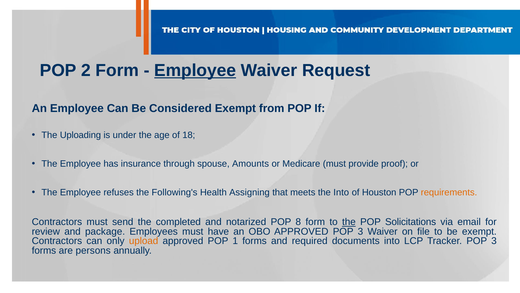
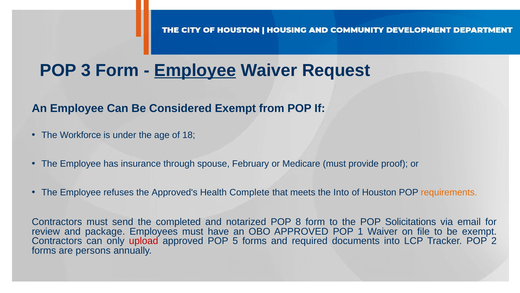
2: 2 -> 3 (86, 70)
Uploading: Uploading -> Workforce (80, 135)
Amounts: Amounts -> February (251, 164)
Following's: Following's -> Approved's (175, 192)
Assigning: Assigning -> Complete (249, 192)
the underline: present -> none (349, 222)
APPROVED POP 3: 3 -> 1 (360, 231)
upload colour: orange -> red (144, 241)
1: 1 -> 5 (235, 241)
Tracker POP 3: 3 -> 2 (494, 241)
